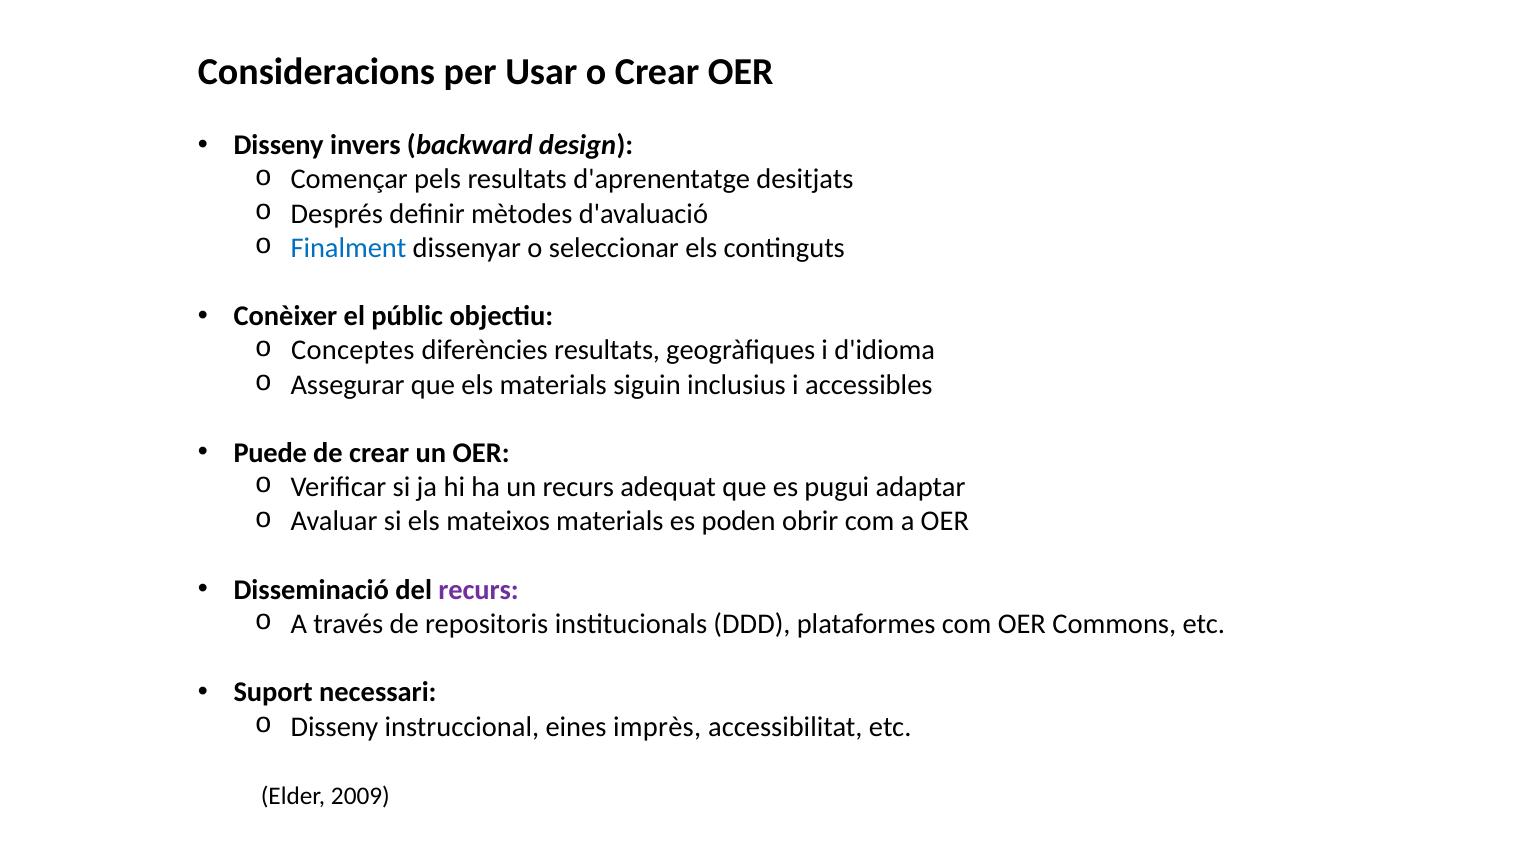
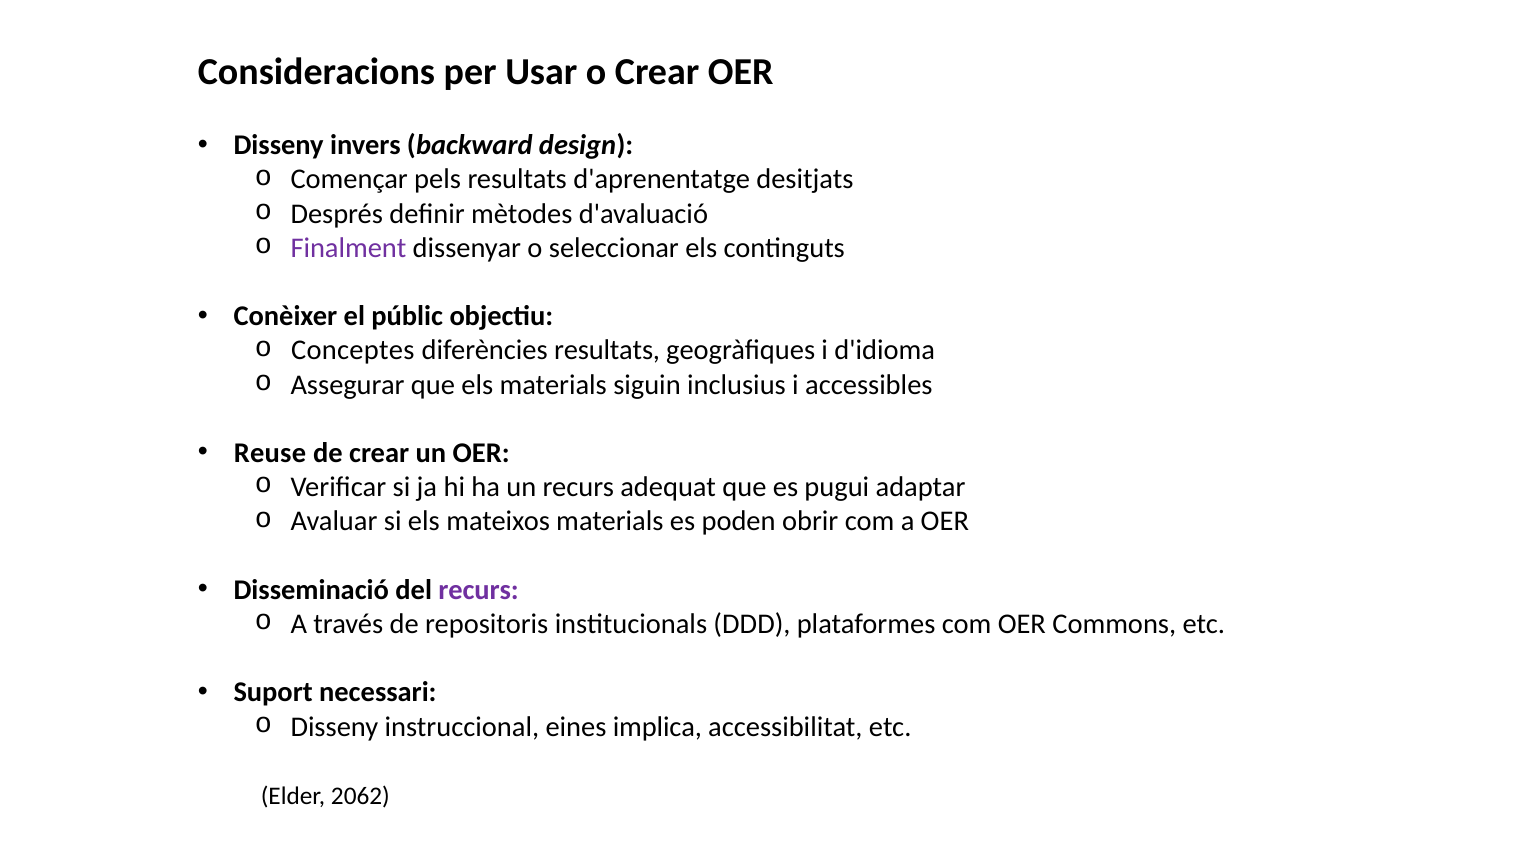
Finalment colour: blue -> purple (348, 248)
Puede: Puede -> Reuse (270, 453)
imprès: imprès -> implica (657, 726)
2009: 2009 -> 2062 (360, 795)
